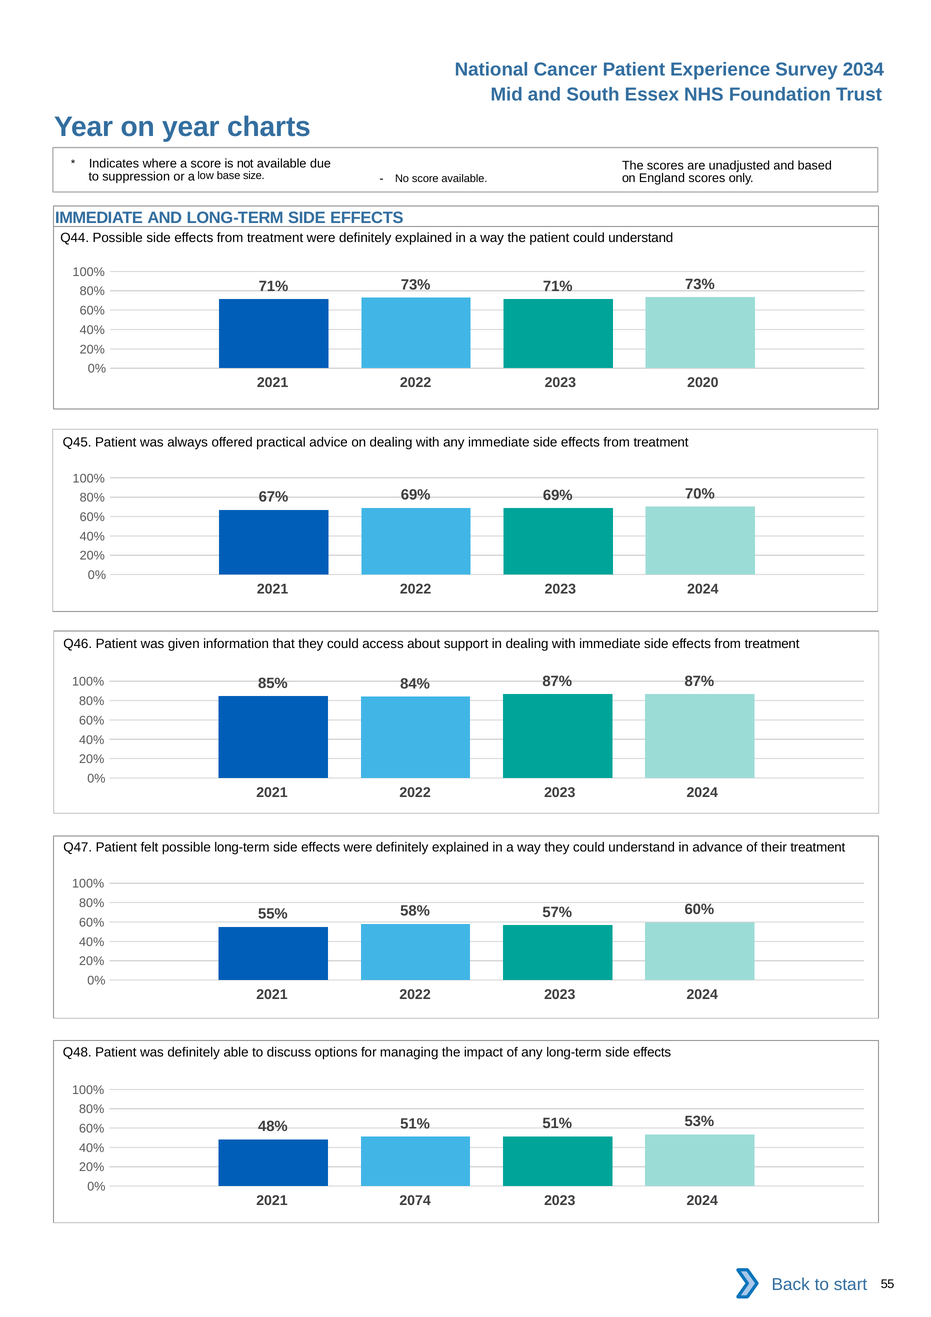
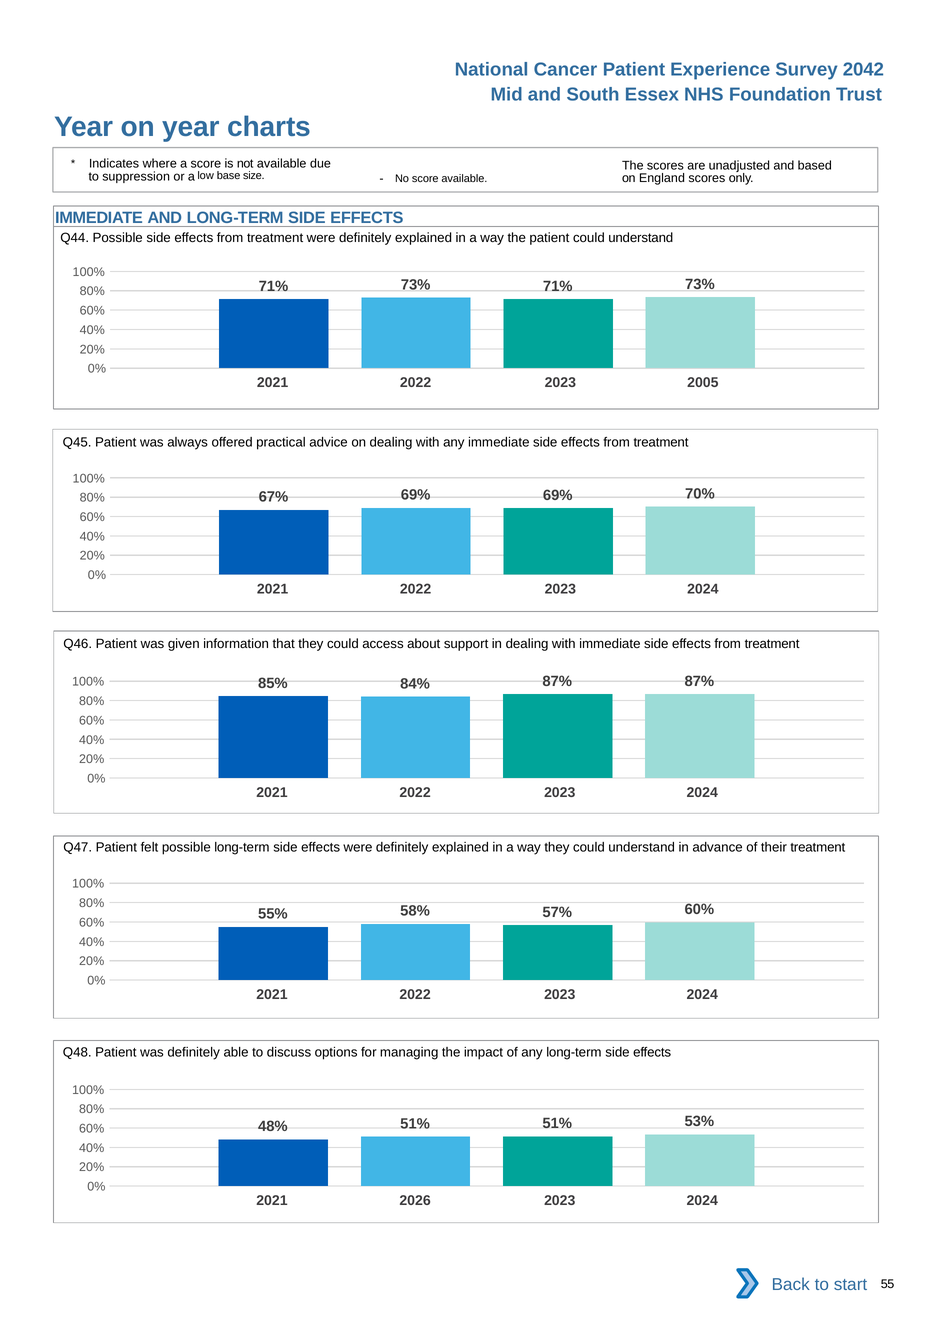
2034: 2034 -> 2042 (863, 69)
2020: 2020 -> 2005 (703, 383)
2074: 2074 -> 2026 (415, 1201)
